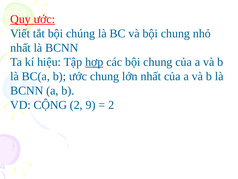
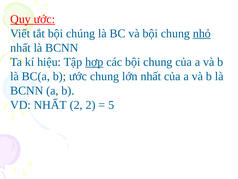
nhỏ underline: none -> present (202, 33)
VD CỘNG: CỘNG -> NHẤT (50, 105)
2 9: 9 -> 2 (91, 105)
2: 2 -> 5 (111, 105)
